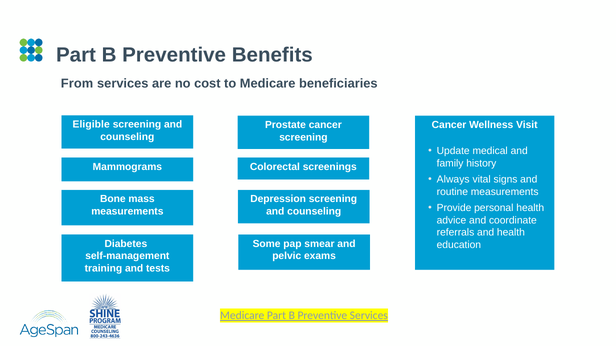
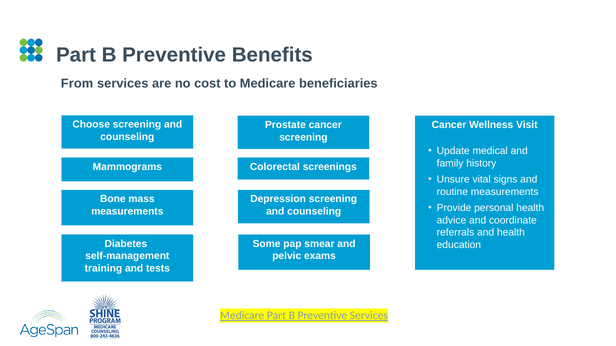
Eligible: Eligible -> Choose (91, 125)
Always: Always -> Unsure (453, 180)
